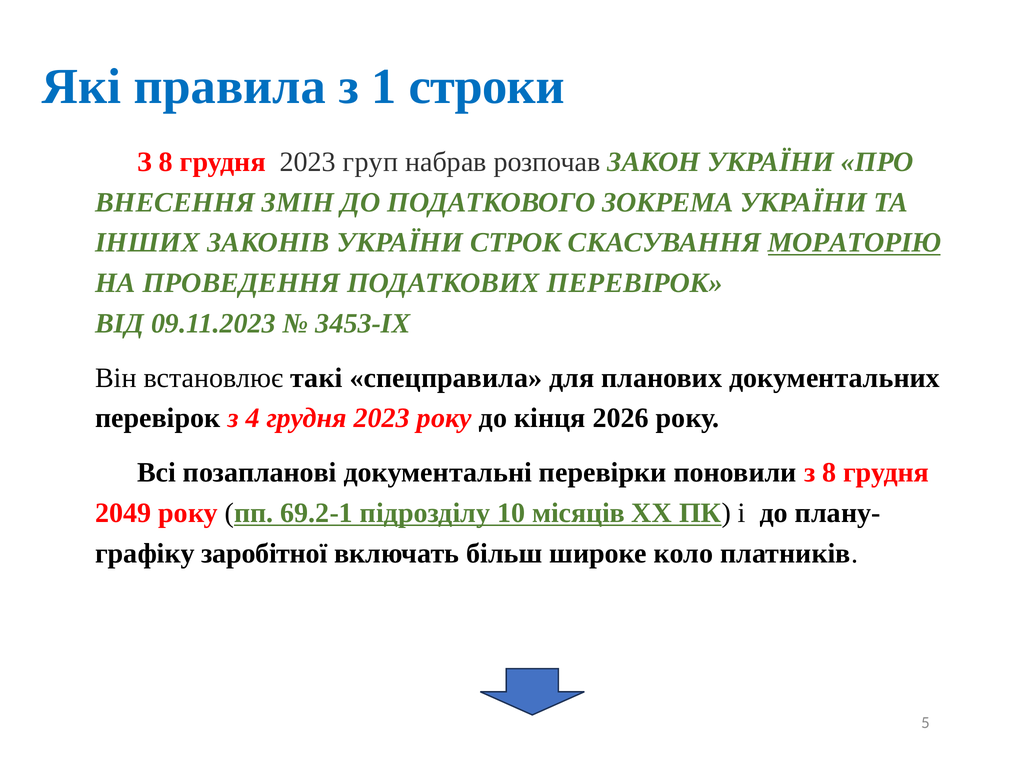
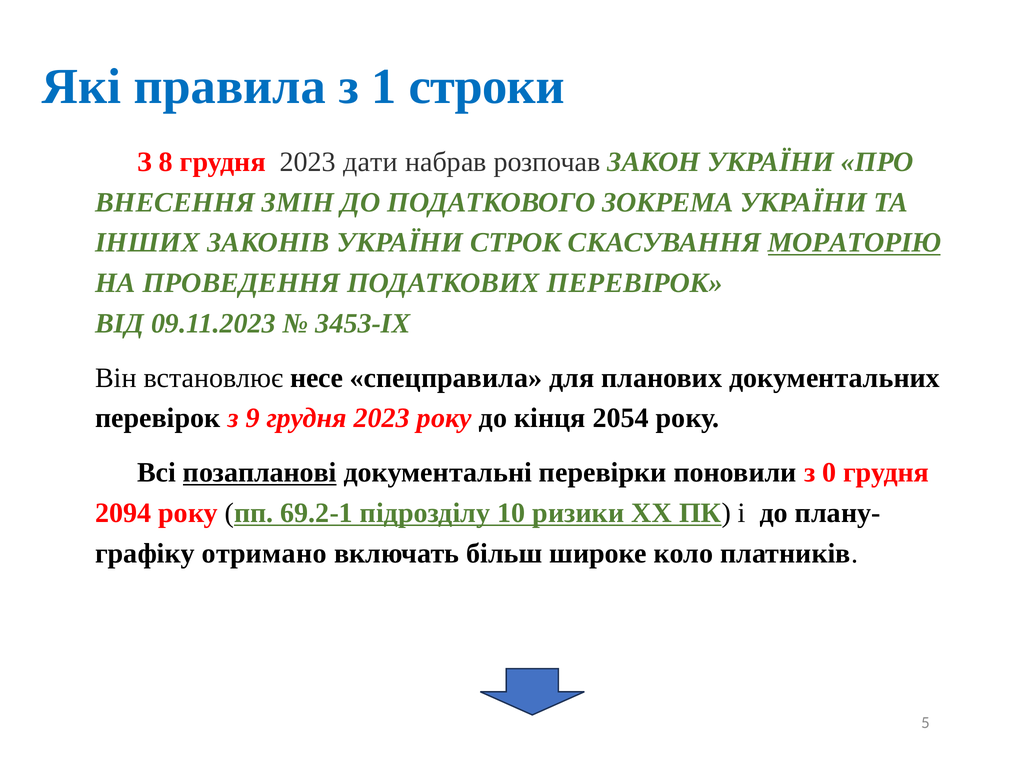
груп: груп -> дати (370, 162)
такі: такі -> несе (317, 378)
4: 4 -> 9 (253, 418)
2026: 2026 -> 2054 (621, 418)
позапланові underline: none -> present (260, 472)
з 8: 8 -> 0 (829, 472)
2049: 2049 -> 2094 (123, 513)
місяців: місяців -> ризики (578, 513)
заробітної: заробітної -> отримано (264, 553)
